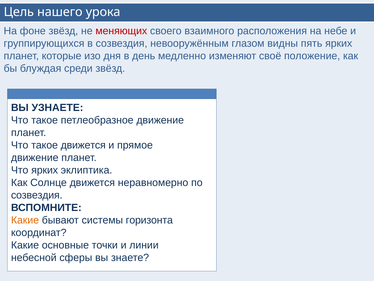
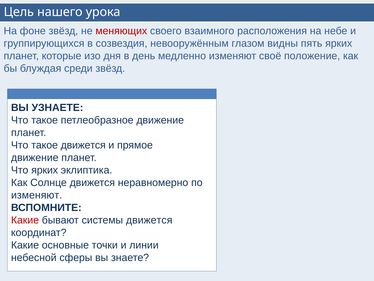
созвездия: созвездия -> изменяют (37, 195)
Какие colour: orange -> red (25, 220)
системы горизонта: горизонта -> движется (149, 220)
